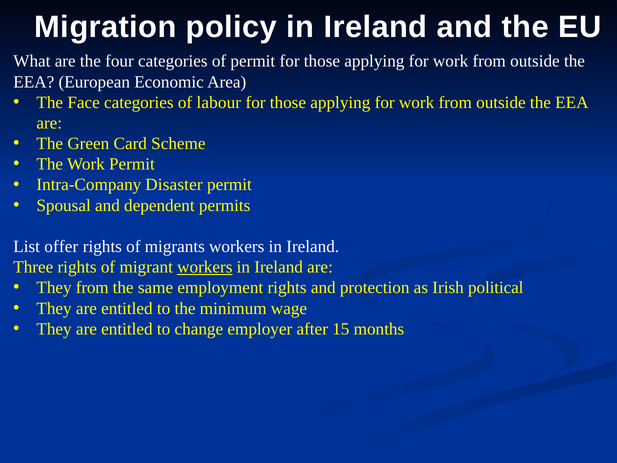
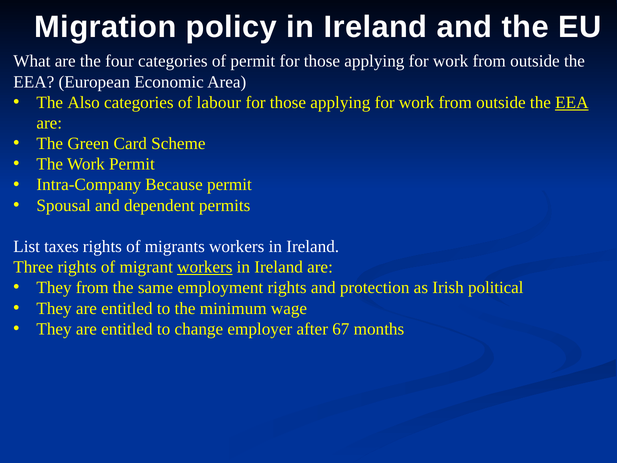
Face: Face -> Also (84, 102)
EEA underline: none -> present (572, 102)
Disaster: Disaster -> Because (174, 185)
offer: offer -> taxes (61, 246)
15: 15 -> 67 (341, 329)
